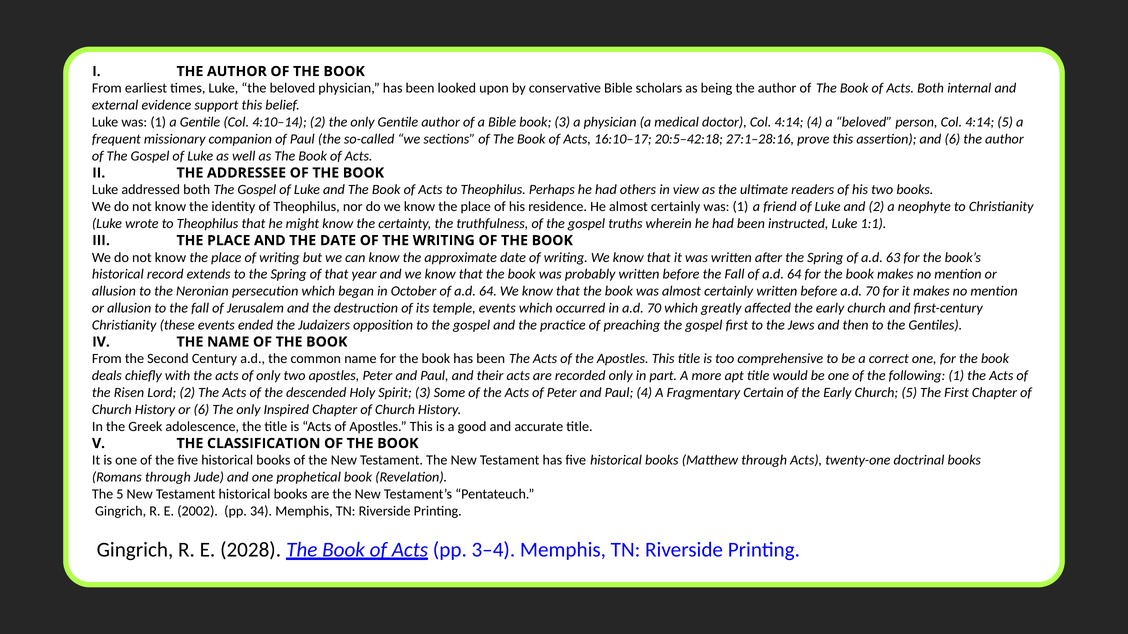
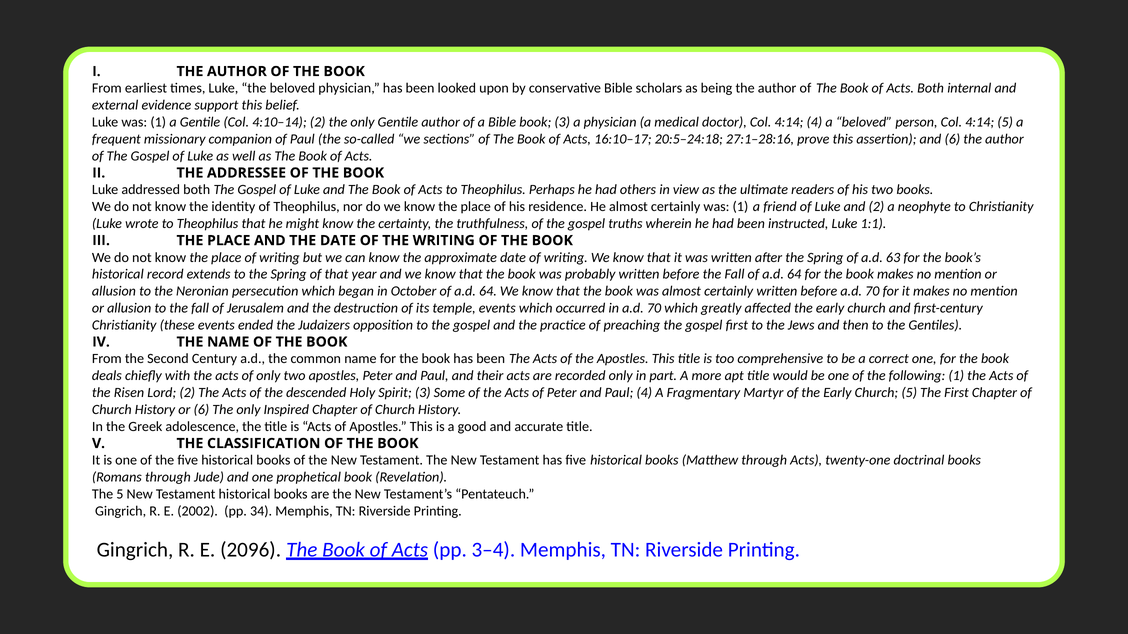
20:5–42:18: 20:5–42:18 -> 20:5–24:18 (689, 139)
Certain: Certain -> Martyr (763, 393)
2028: 2028 -> 2096 (251, 550)
